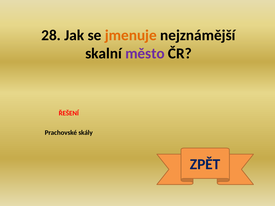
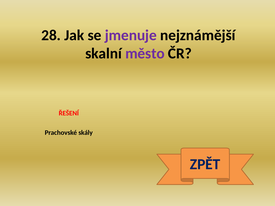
jmenuje colour: orange -> purple (131, 35)
